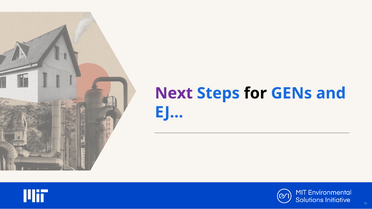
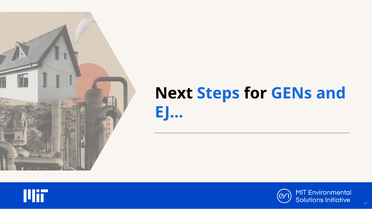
Next colour: purple -> black (174, 93)
